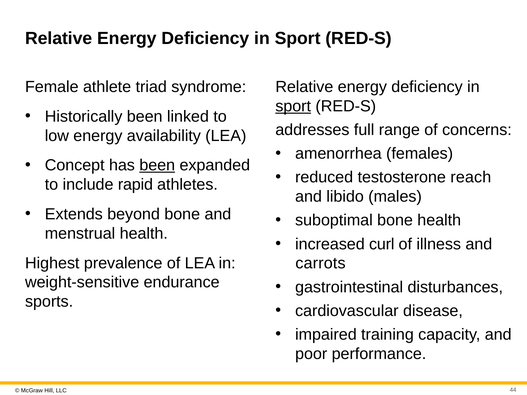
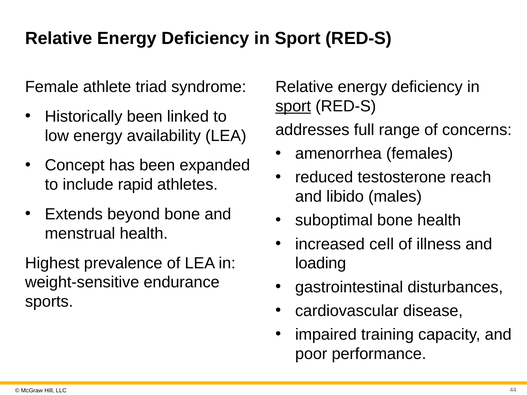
been underline: present -> none (157, 165)
curl: curl -> cell (382, 244)
carrots: carrots -> loading (321, 264)
